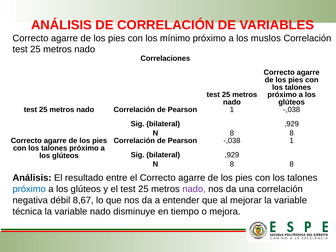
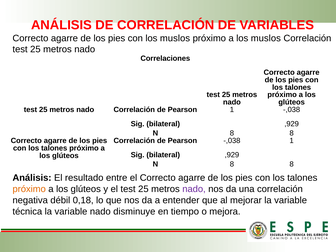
con los mínimo: mínimo -> muslos (175, 38)
próximo colour: blue -> orange (29, 189)
8,67: 8,67 -> 0,18 (83, 200)
